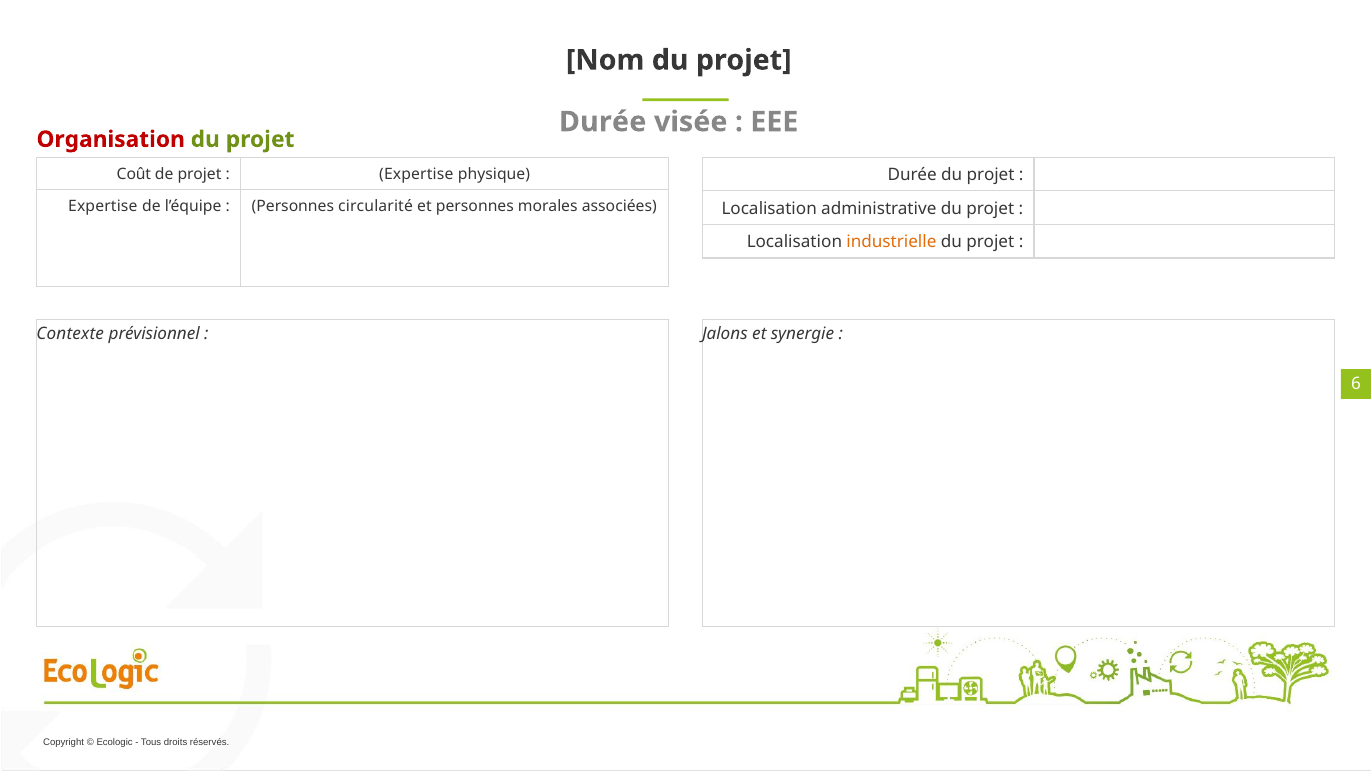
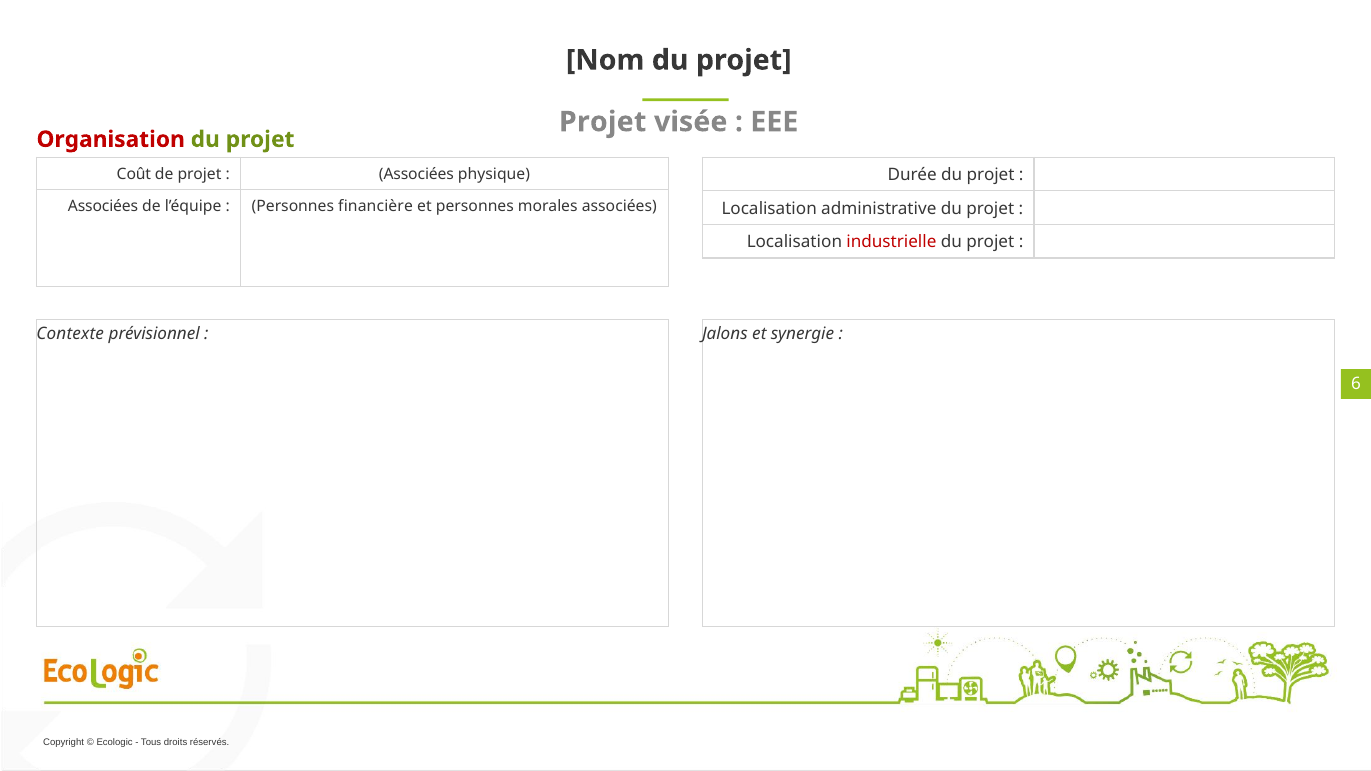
Durée: Durée -> Projet (603, 122)
Expertise: Expertise -> Associées (416, 174)
Expertise: Expertise -> Associées (103, 206)
circularité: circularité -> financière (376, 206)
industrielle colour: orange -> red (891, 242)
